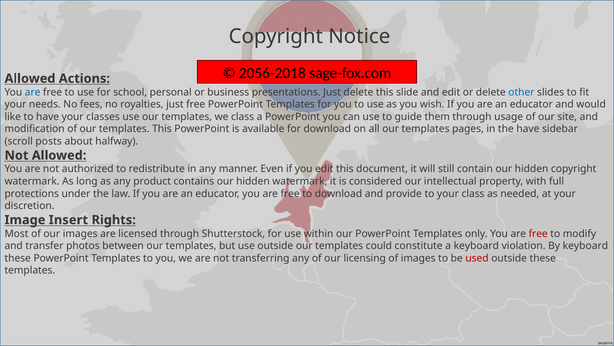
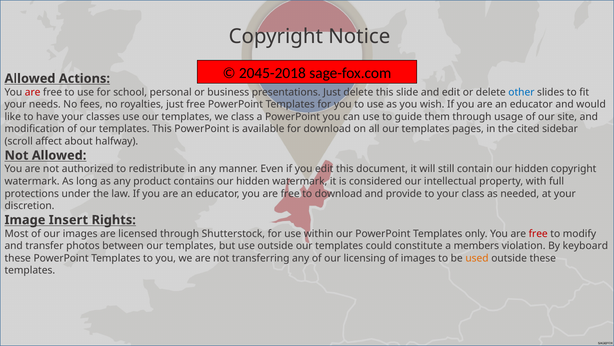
2056-2018: 2056-2018 -> 2045-2018 (272, 73)
are colour: blue -> red (33, 92)
the have: have -> cited (528, 129)
posts: posts -> affect (49, 141)
a keyboard: keyboard -> members (476, 246)
used colour: red -> orange (477, 258)
